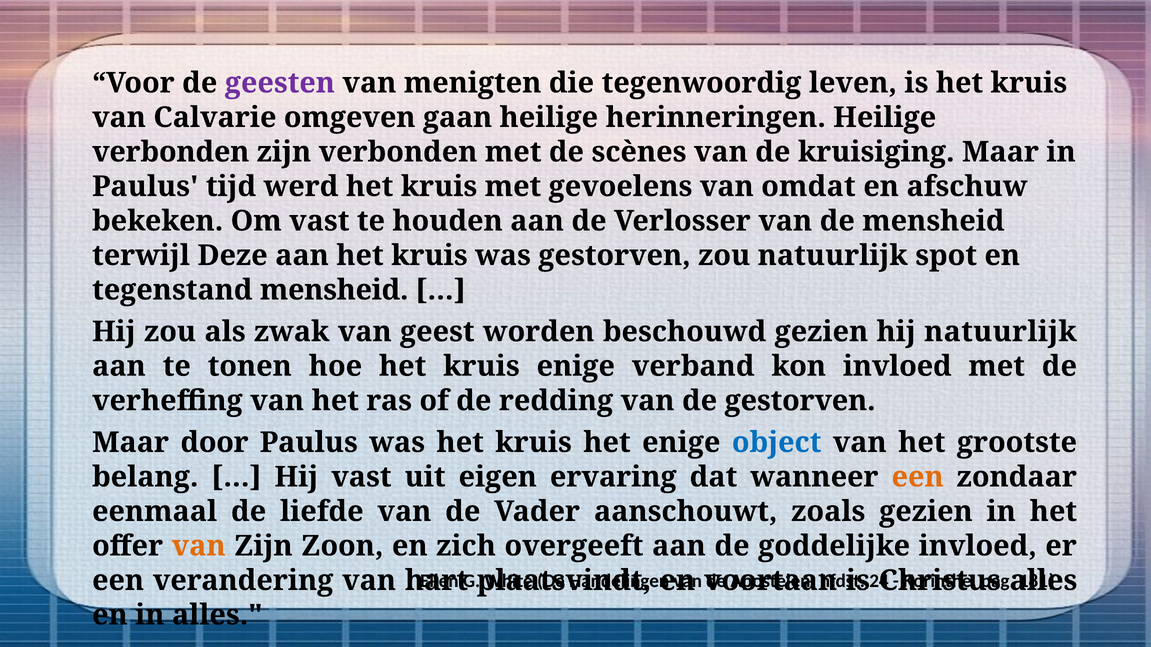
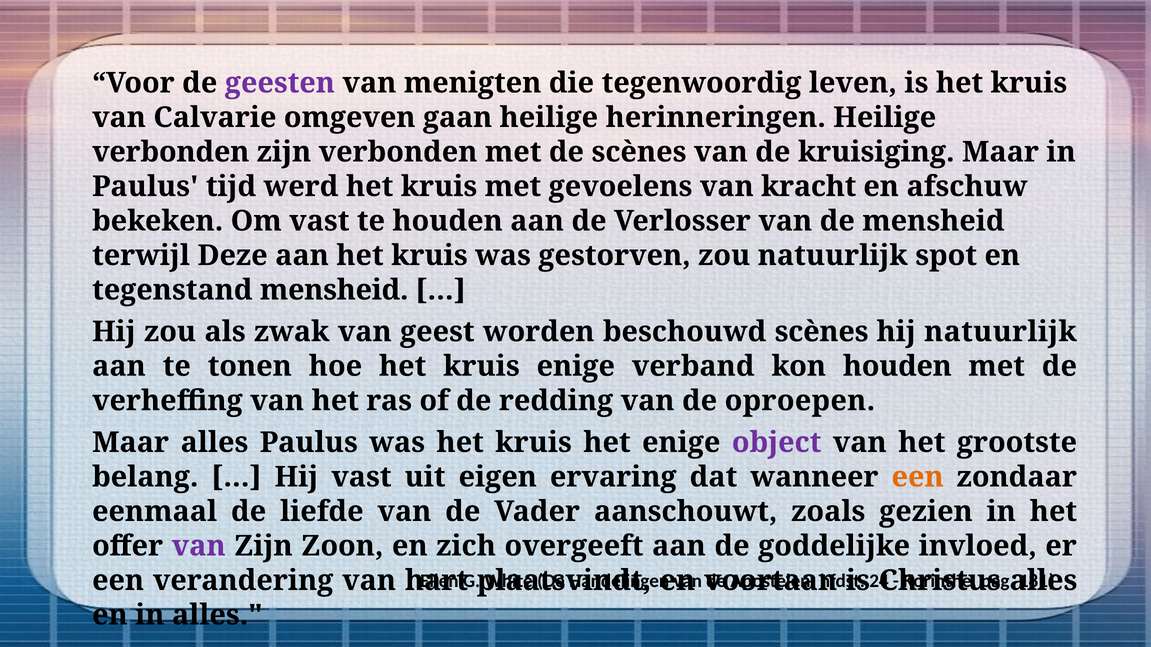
omdat: omdat -> kracht (809, 187)
beschouwd gezien: gezien -> scènes (822, 332)
kon invloed: invloed -> houden (897, 366)
de gestorven: gestorven -> oproepen (800, 401)
Maar door: door -> alles (214, 443)
object colour: blue -> purple (777, 443)
van colour: orange -> purple (199, 546)
